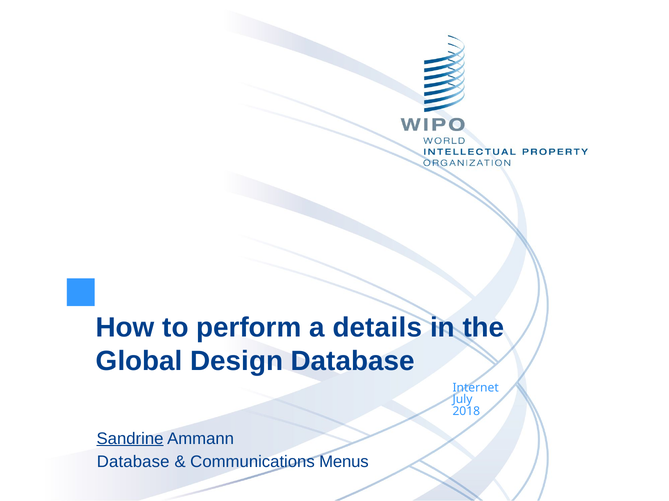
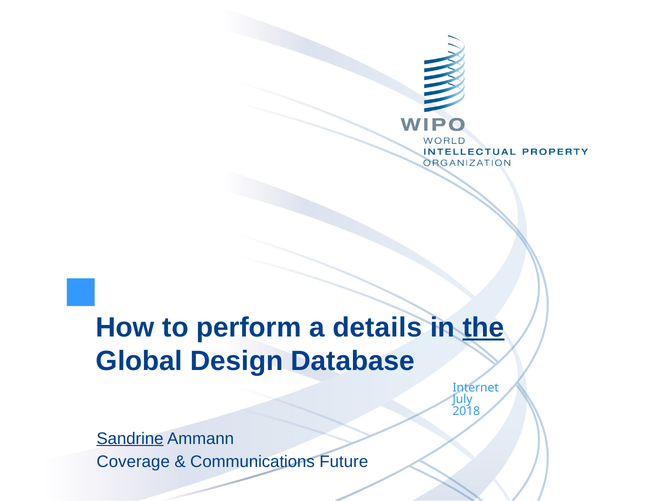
the underline: none -> present (483, 328)
Database: Database -> Coverage (133, 463)
Menus: Menus -> Future (344, 463)
